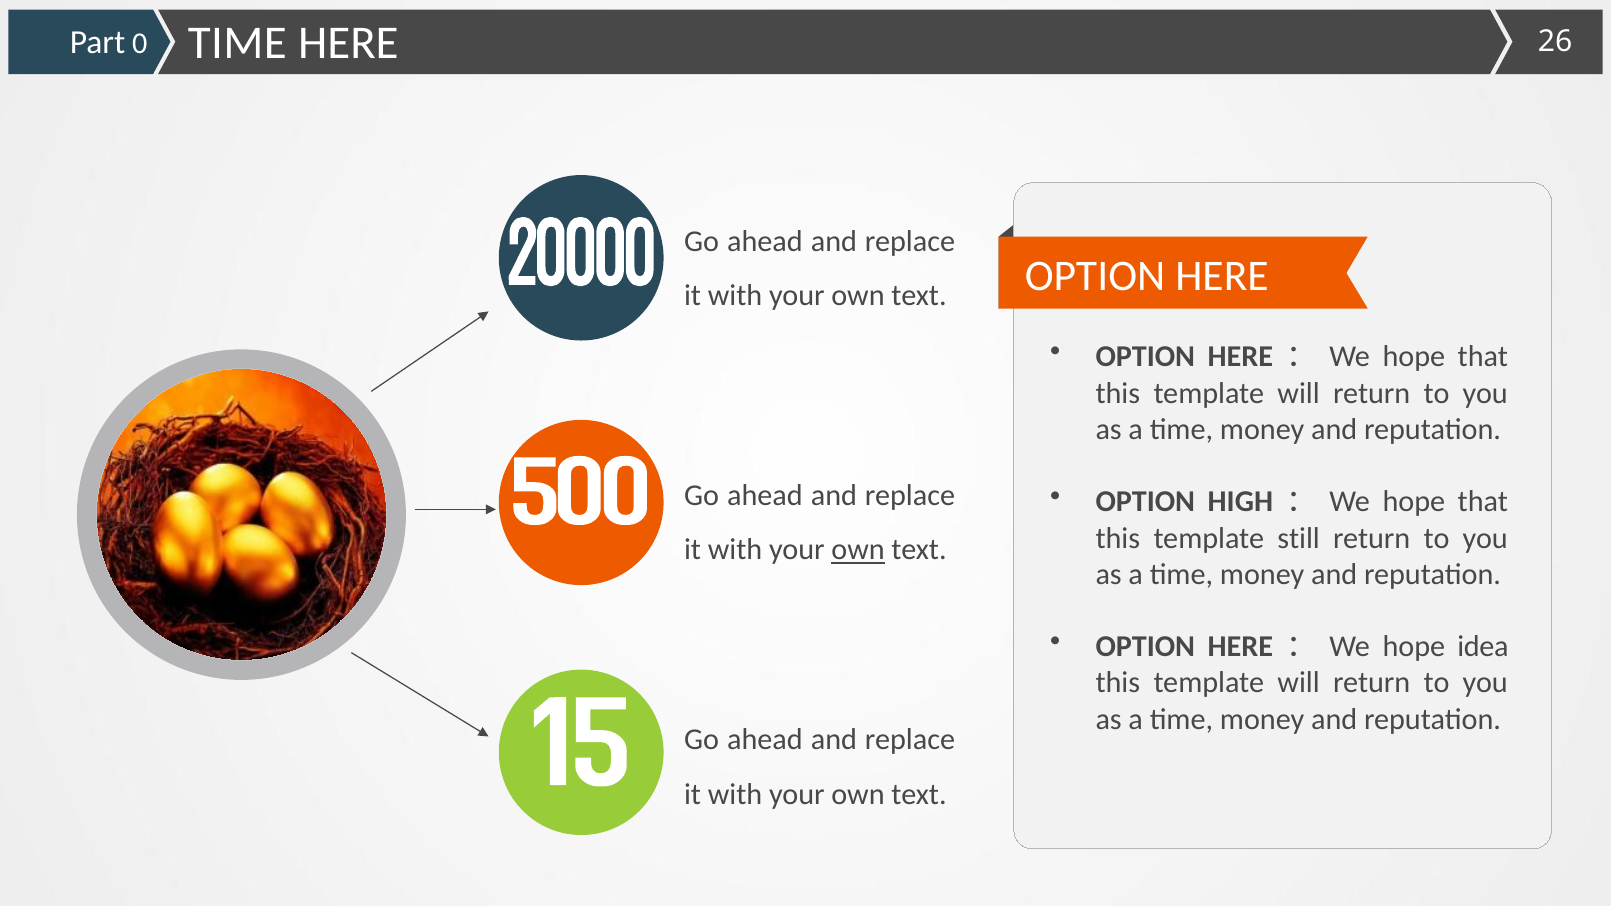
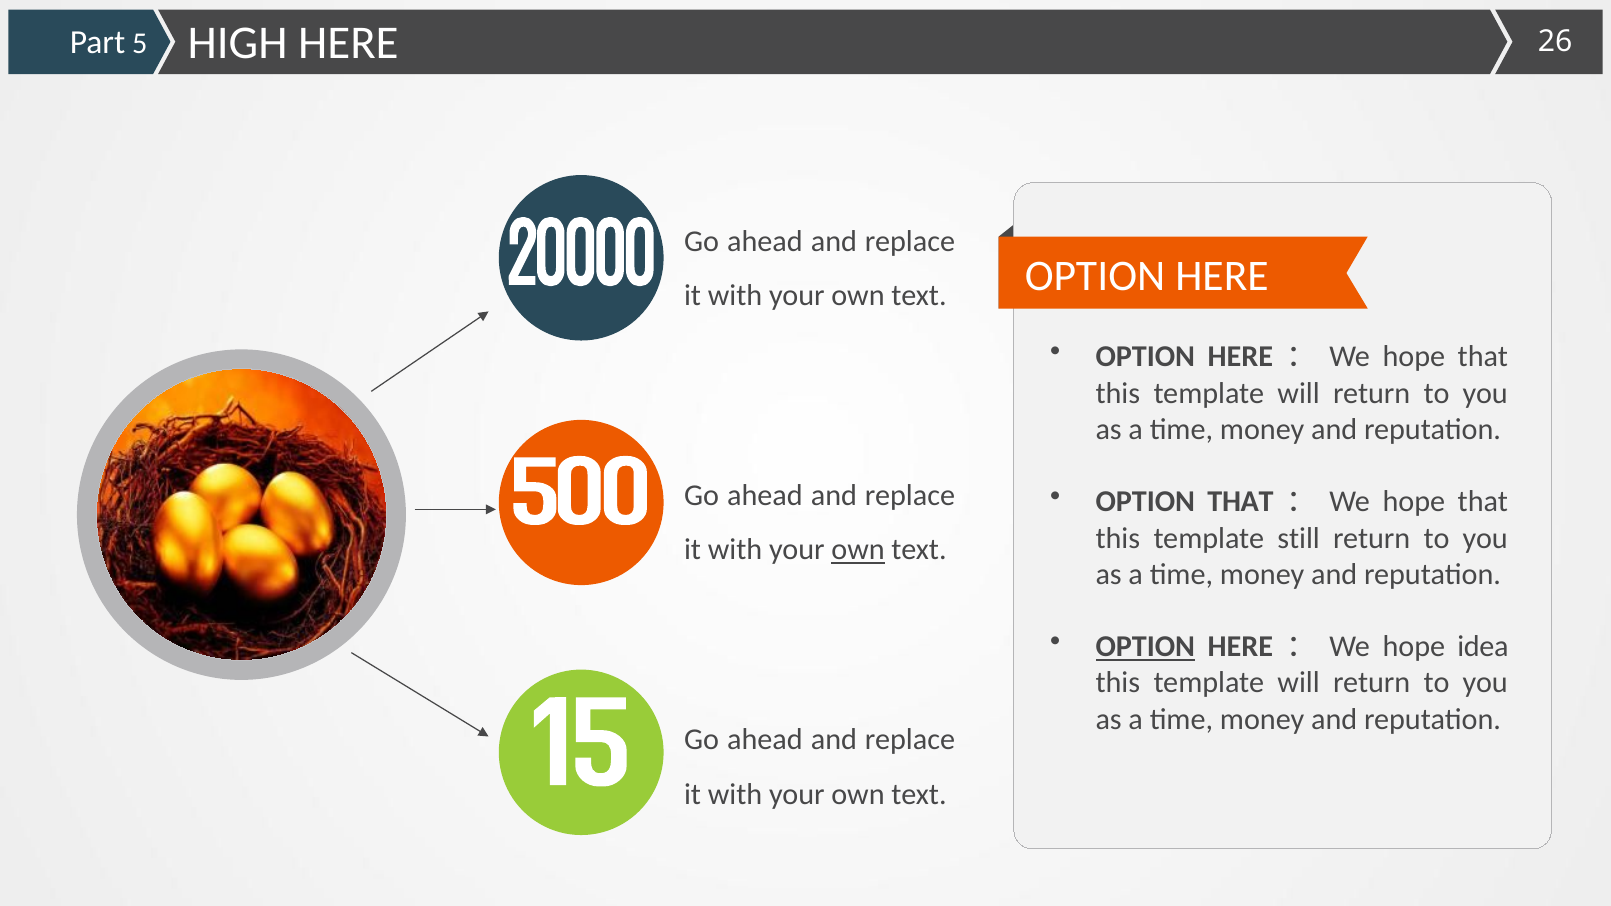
TIME: TIME -> HIGH (238, 43)
0: 0 -> 5 (140, 44)
OPTION HIGH: HIGH -> THAT (1241, 502)
OPTION underline: none -> present (1145, 647)
